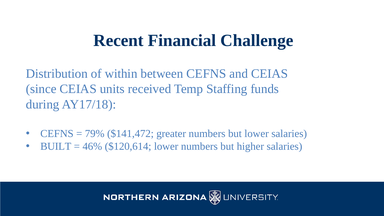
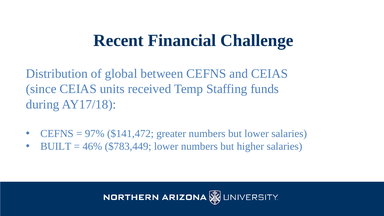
within: within -> global (121, 74)
79%: 79% -> 97% (95, 134)
$120,614: $120,614 -> $783,449 (128, 146)
